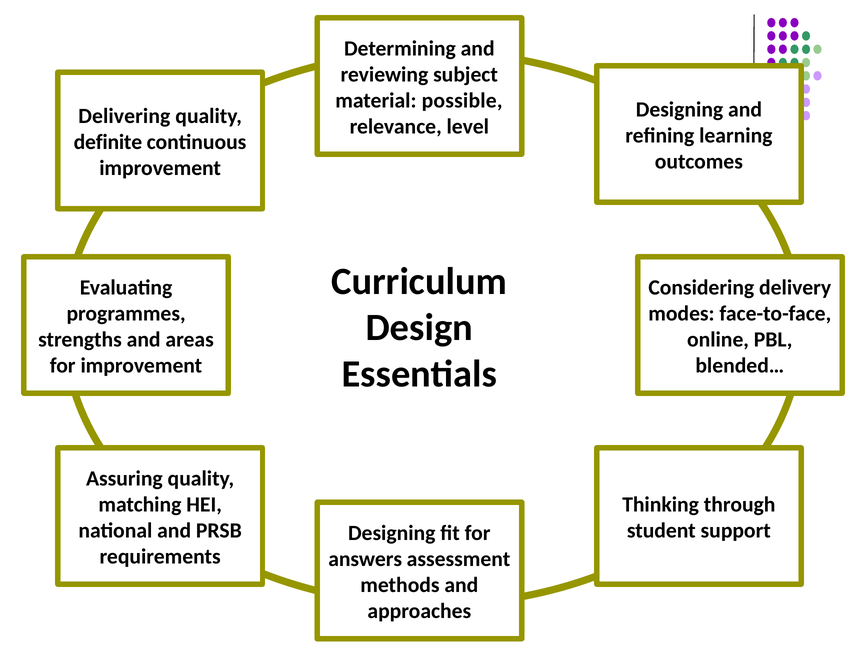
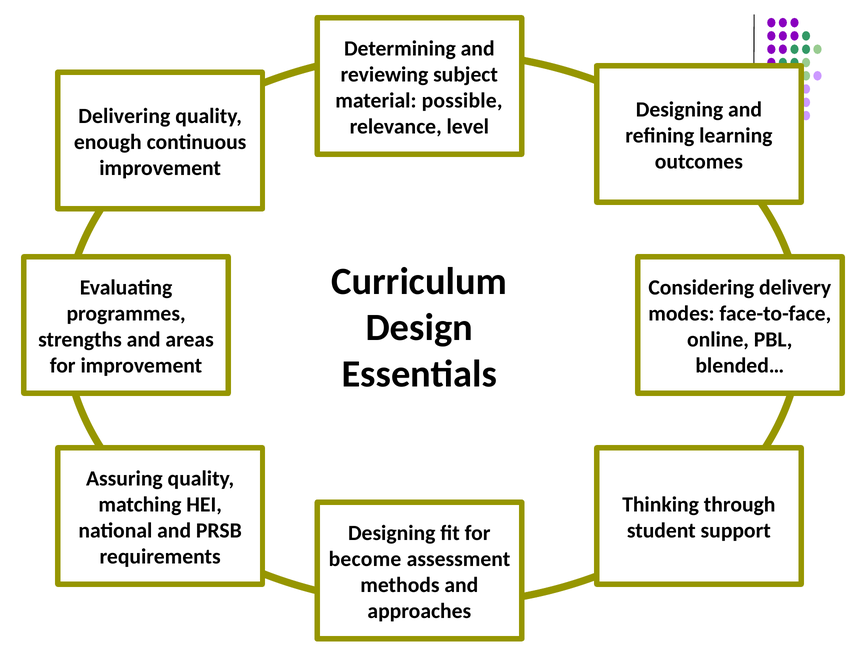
definite: definite -> enough (108, 142)
answers: answers -> become (365, 559)
